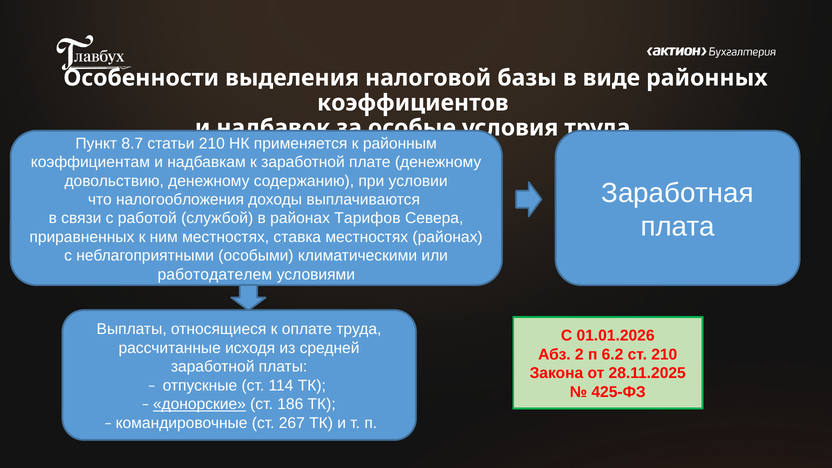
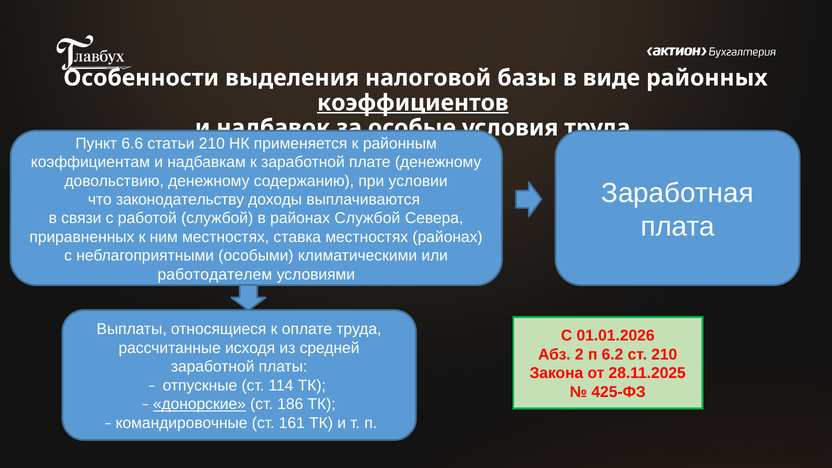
коэффициентов underline: none -> present (413, 103)
8.7: 8.7 -> 6.6 (132, 143)
налогообложения: налогообложения -> законодательству (180, 200)
районах Тарифов: Тарифов -> Службой (367, 218)
267: 267 -> 161 (292, 423)
